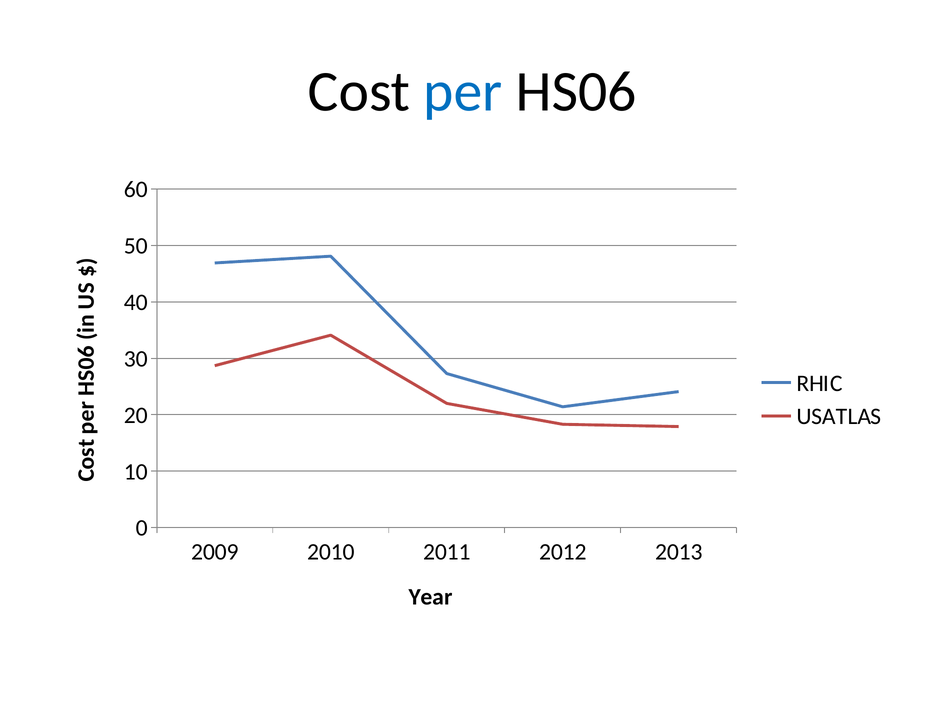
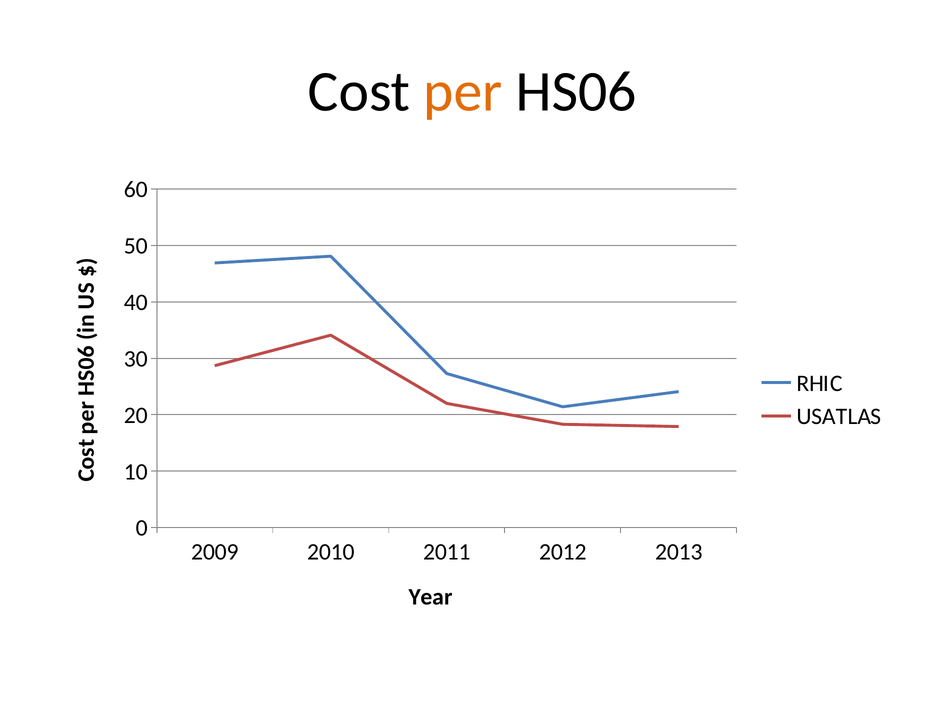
per colour: blue -> orange (463, 91)
